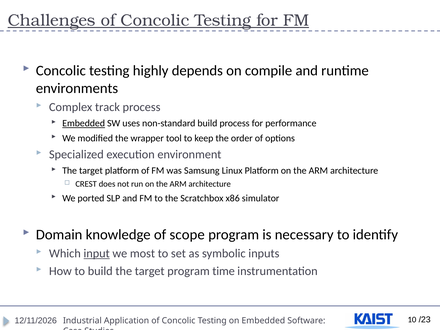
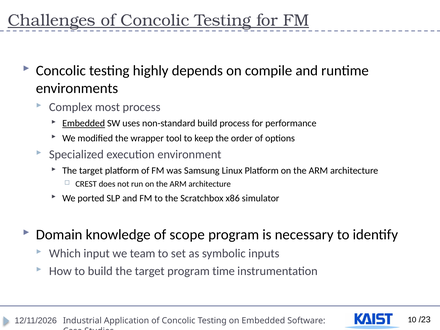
track: track -> most (107, 107)
input underline: present -> none (97, 254)
most: most -> team (143, 254)
